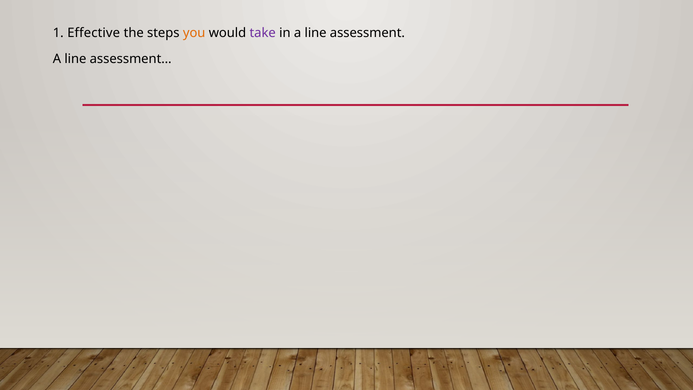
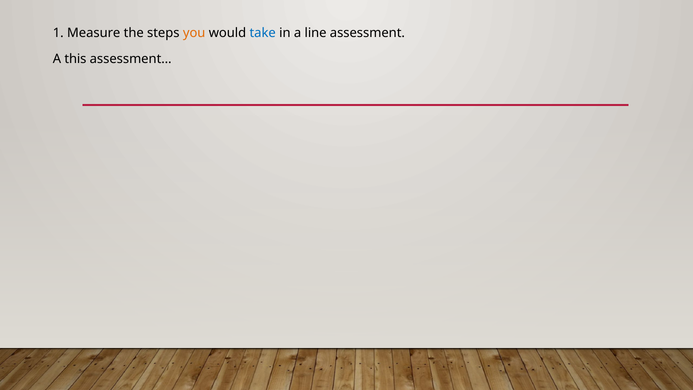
Effective: Effective -> Measure (94, 33)
take colour: purple -> blue (263, 33)
line: line -> this (75, 59)
